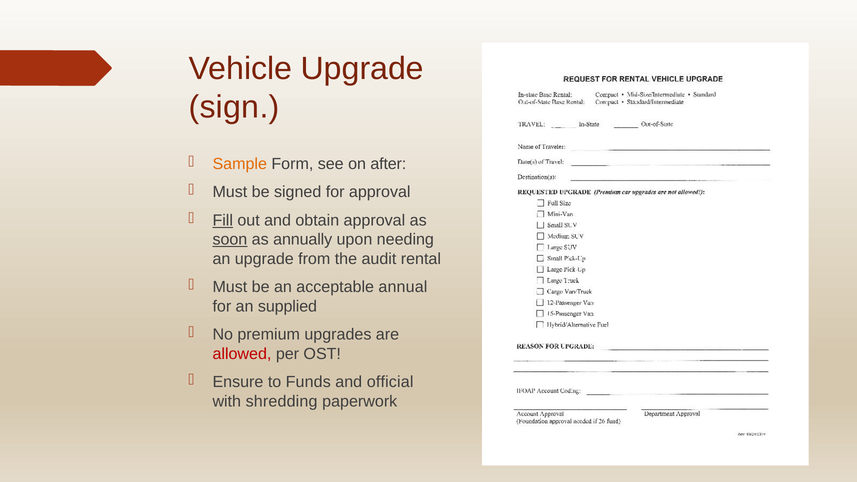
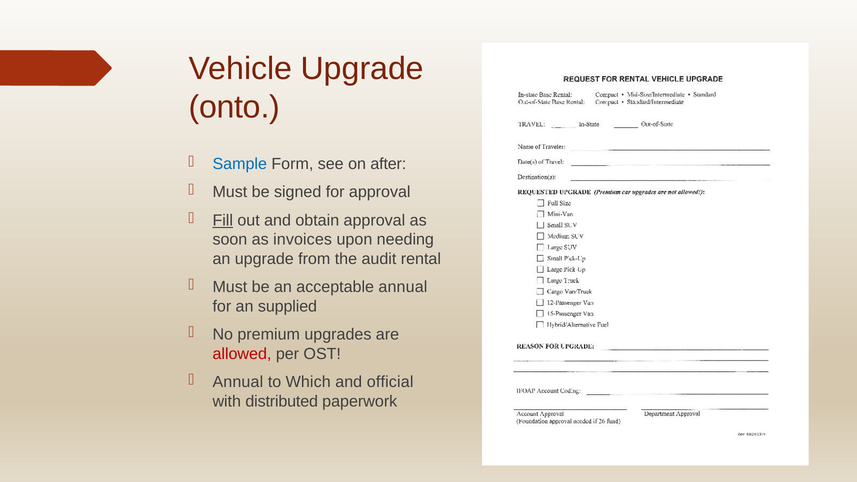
sign: sign -> onto (234, 107)
Sample colour: orange -> blue (240, 164)
soon underline: present -> none (230, 240)
annually: annually -> invoices (303, 240)
Ensure: Ensure -> Annual (238, 382)
Funds: Funds -> Which (308, 382)
shredding: shredding -> distributed (282, 402)
